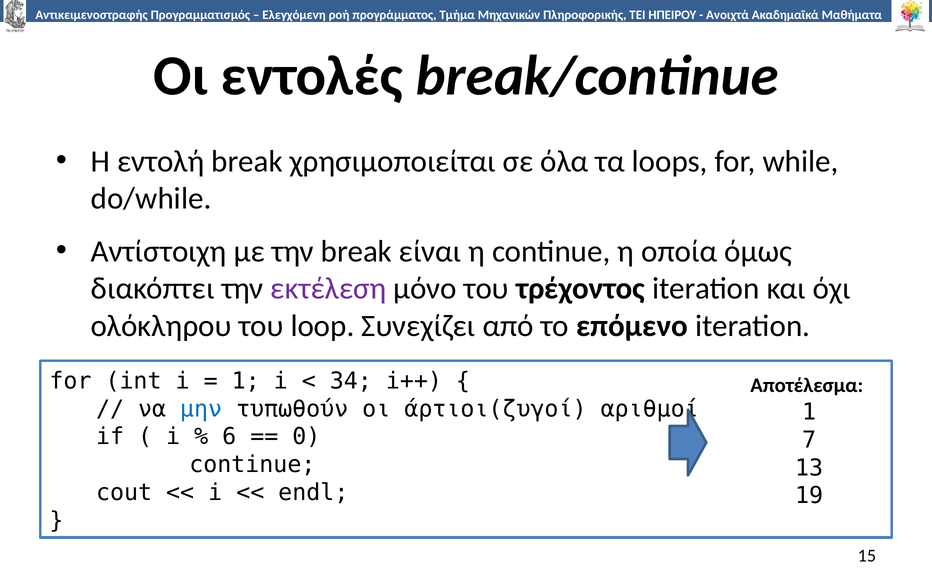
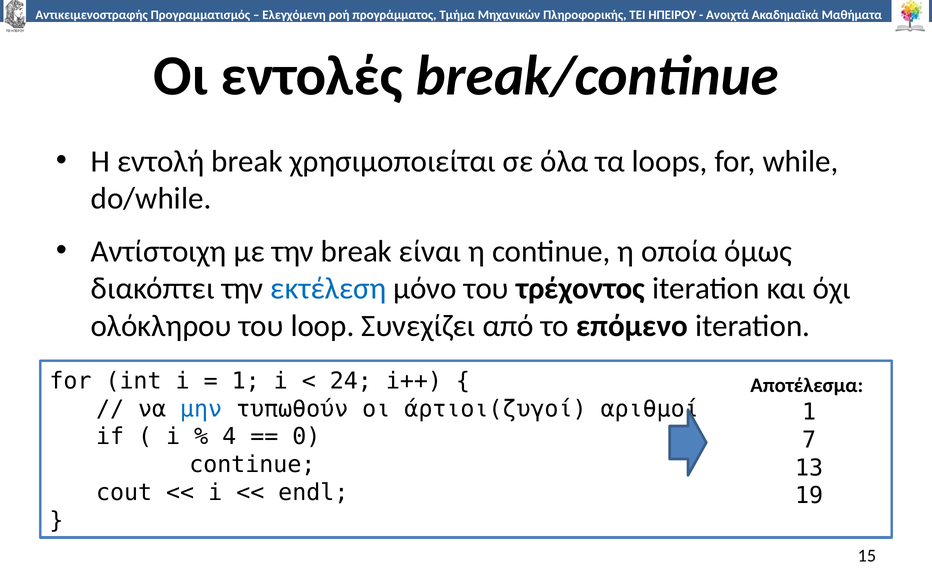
εκτέλεση colour: purple -> blue (328, 289)
34: 34 -> 24 (351, 381)
6: 6 -> 4 (229, 437)
